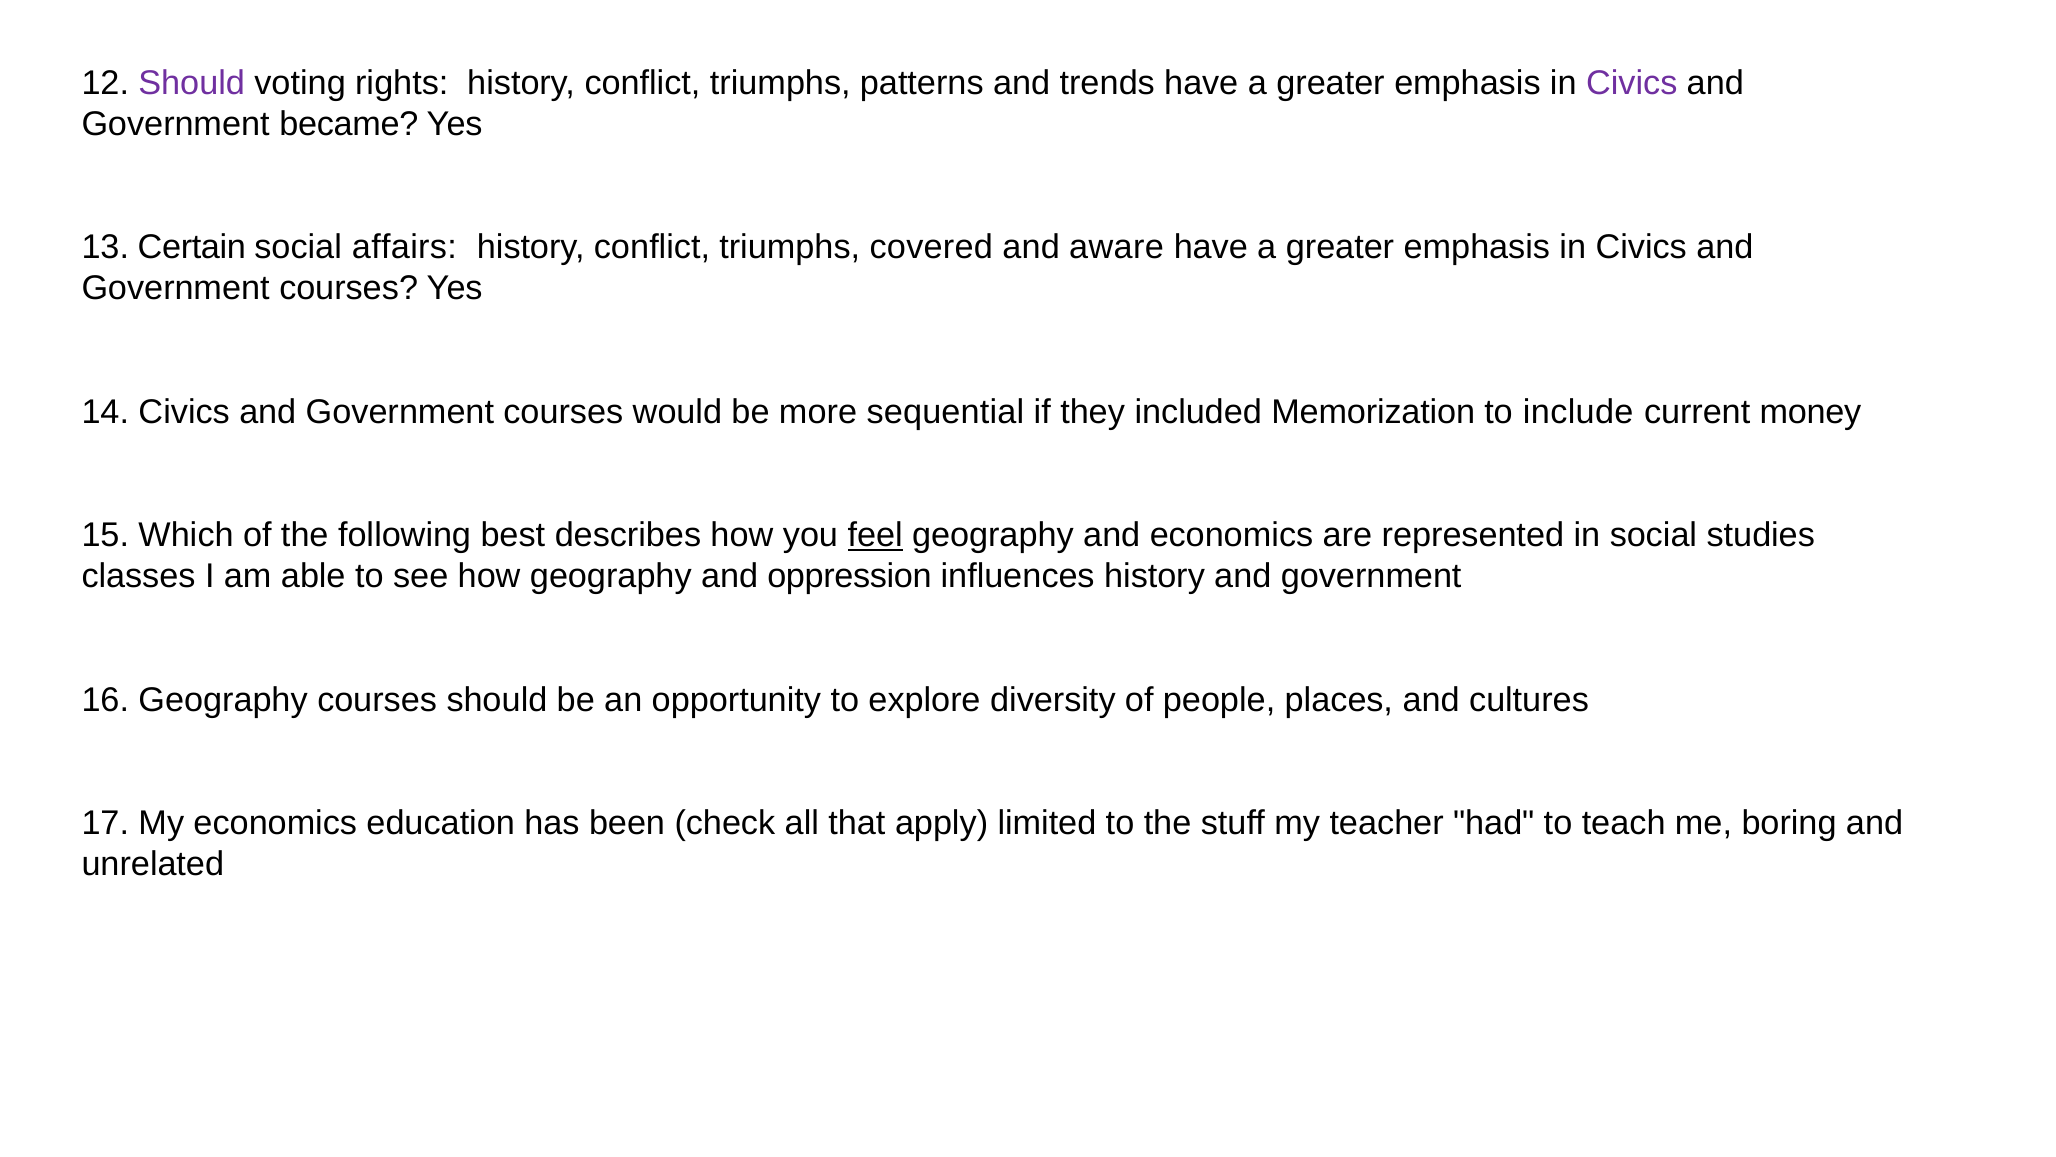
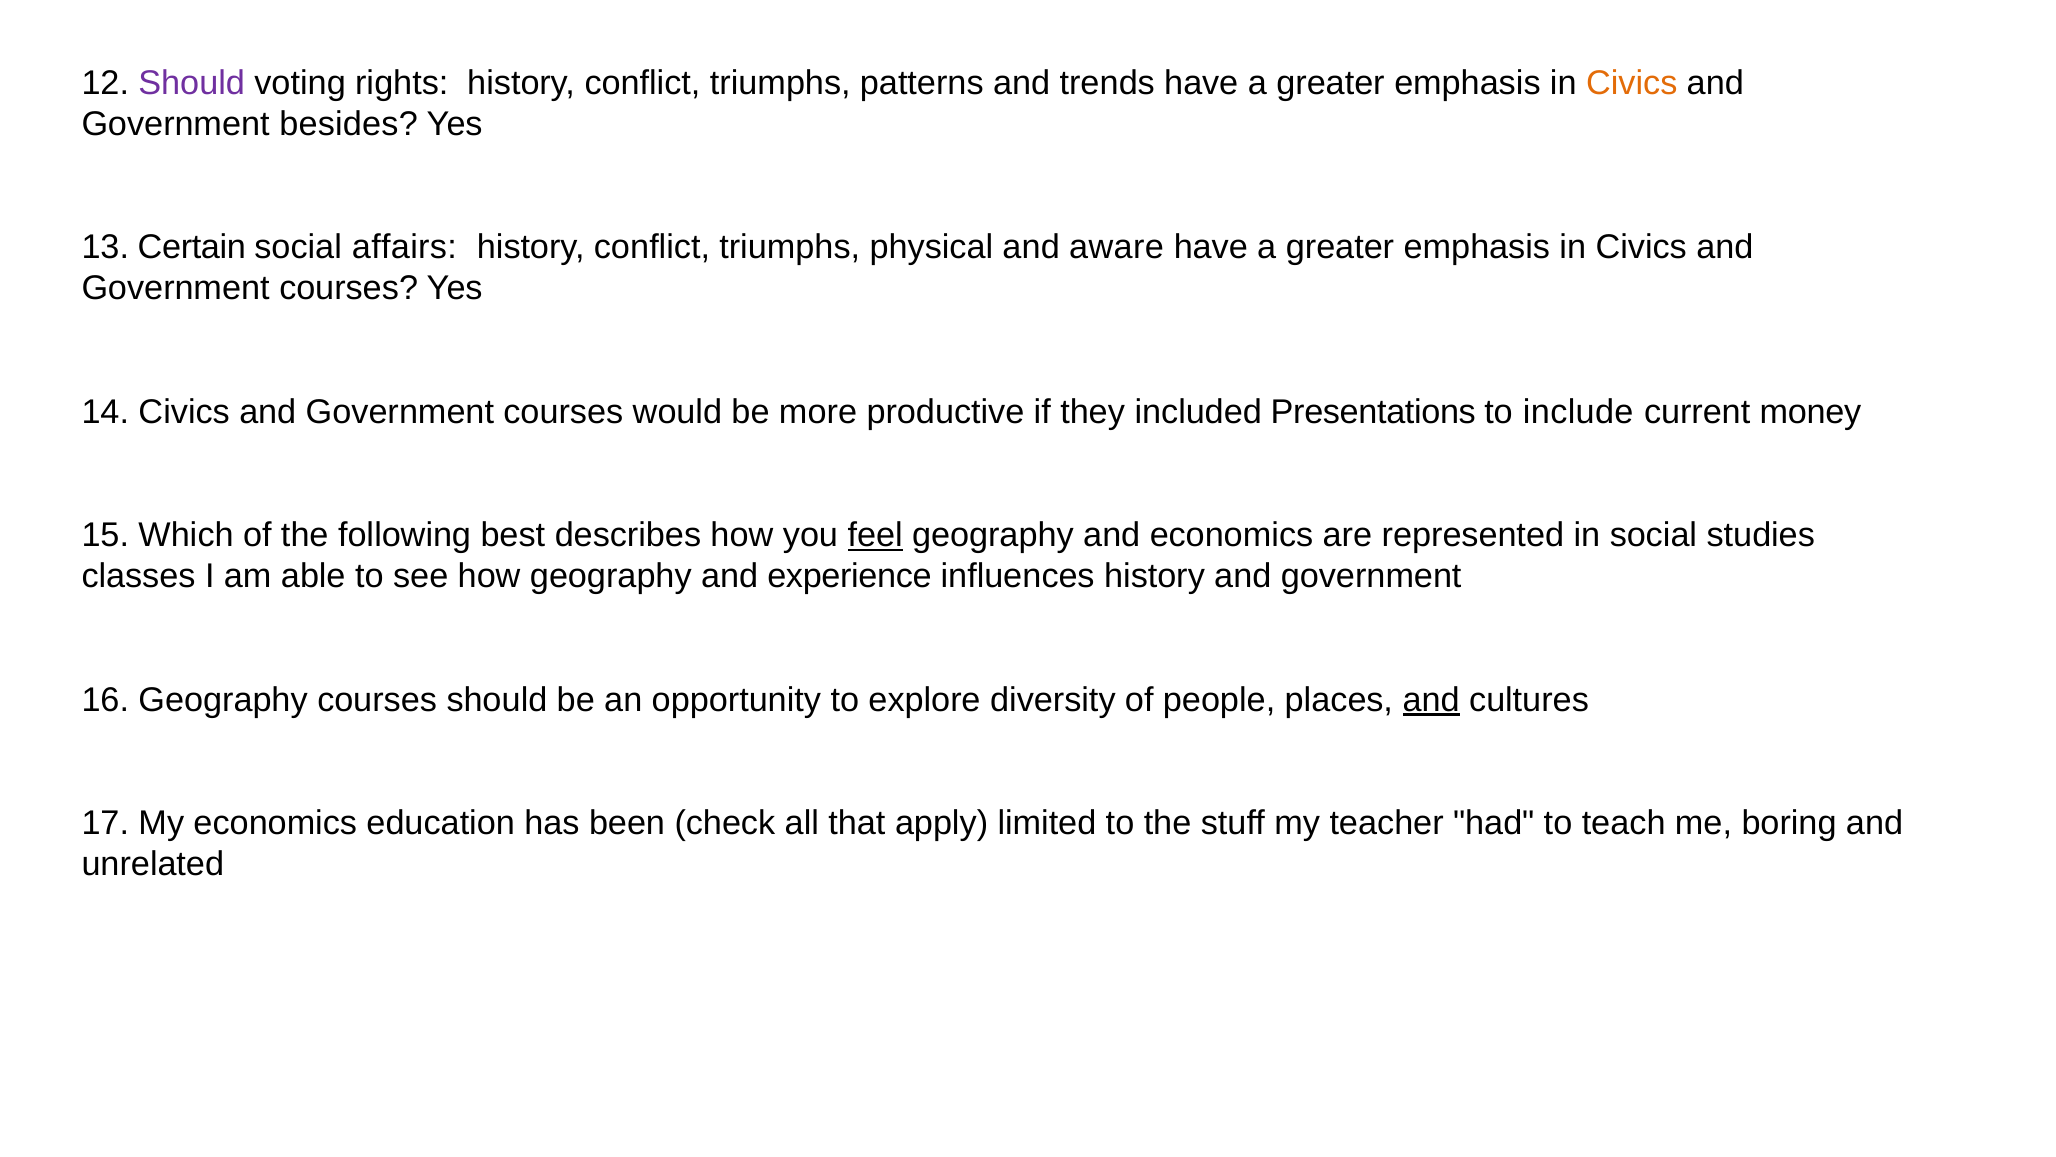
Civics colour: purple -> orange (1632, 83)
became: became -> besides (349, 124)
covered: covered -> physical (931, 247)
sequential: sequential -> productive (945, 412)
Memorization: Memorization -> Presentations (1373, 412)
oppression: oppression -> experience (849, 576)
and underline: none -> present (1431, 699)
